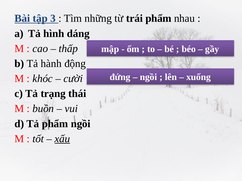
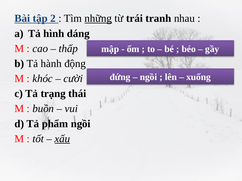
3: 3 -> 2 (53, 19)
những underline: none -> present (98, 19)
trái phẩm: phẩm -> tranh (158, 19)
